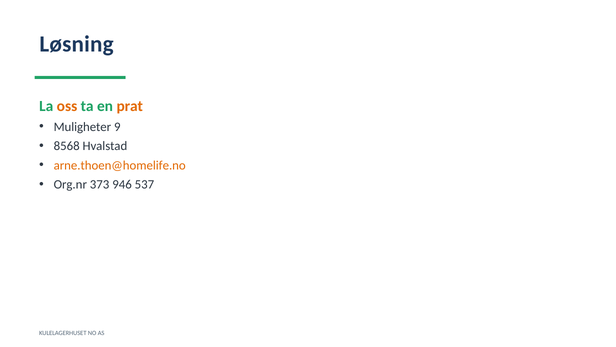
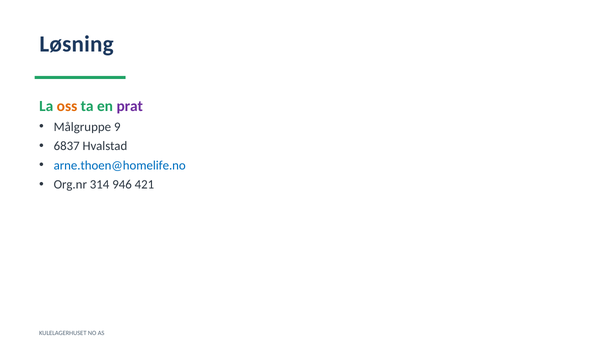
prat colour: orange -> purple (130, 106)
Muligheter: Muligheter -> Målgruppe (82, 127)
8568: 8568 -> 6837 (67, 146)
arne.thoen@homelife.no colour: orange -> blue (120, 165)
373: 373 -> 314 (100, 184)
537: 537 -> 421 (144, 184)
